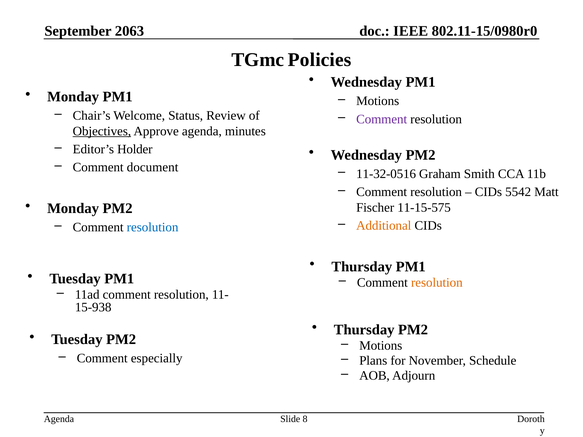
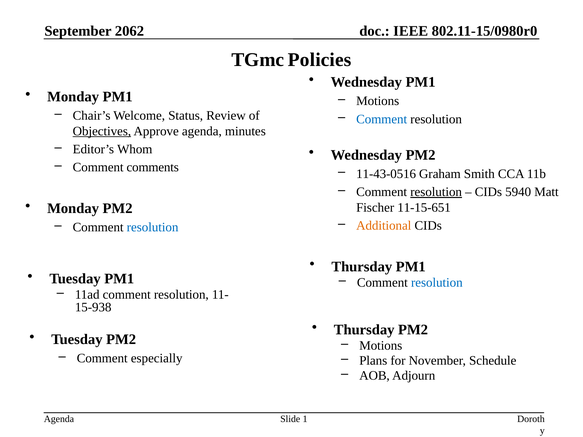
2063: 2063 -> 2062 (129, 31)
Comment colour: purple -> blue (382, 119)
Holder: Holder -> Whom (135, 149)
document: document -> comments (153, 167)
11-32-0516: 11-32-0516 -> 11-43-0516 (386, 174)
resolution underline: none -> present (436, 192)
5542: 5542 -> 5940 (518, 192)
11-15-575: 11-15-575 -> 11-15-651 (424, 208)
resolution colour: orange -> blue (437, 283)
8: 8 -> 1 (305, 419)
